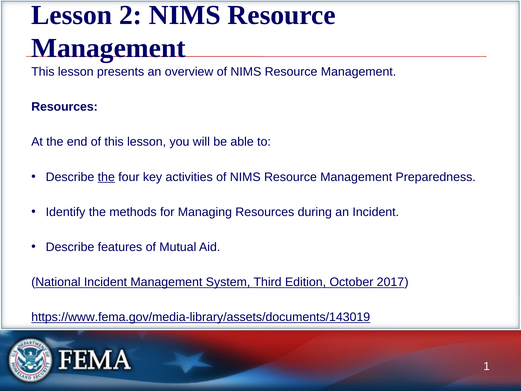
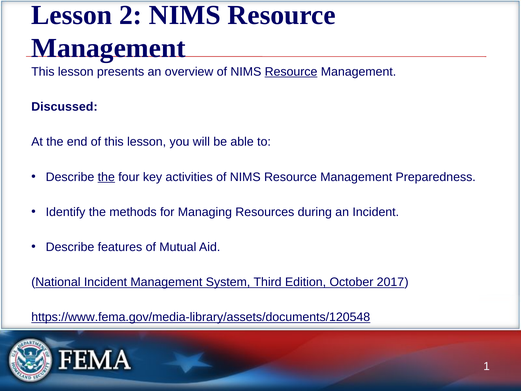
Resource underline: none -> present (291, 72)
Resources: Resources -> Discussed (64, 107)
https://www.fema.gov/media-library/assets/documents/143019: https://www.fema.gov/media-library/assets/documents/143019 -> https://www.fema.gov/media-library/assets/documents/120548 (201, 317)
